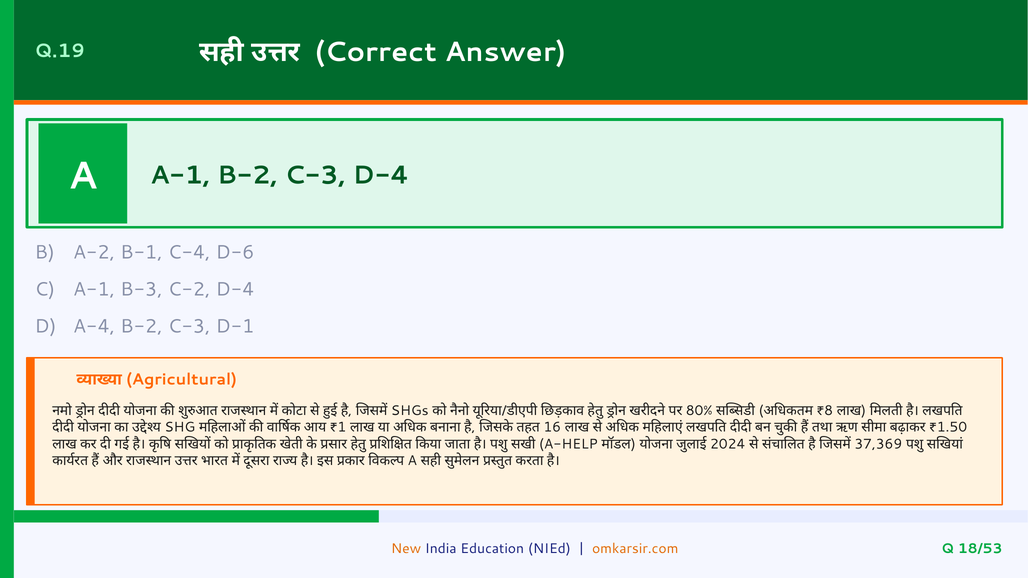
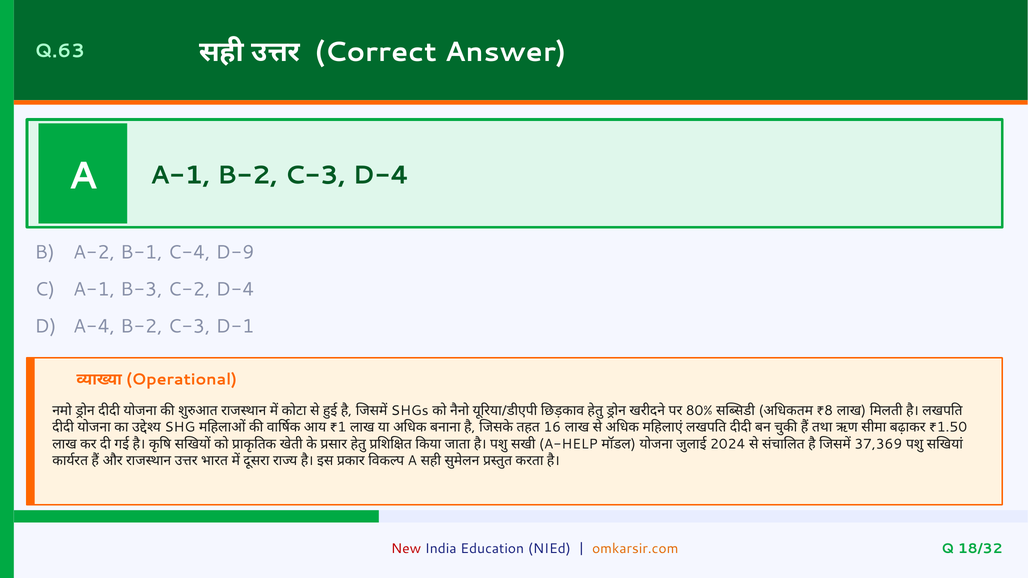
Q.19: Q.19 -> Q.63 (60, 51)
D-6: D-6 -> D-9 (235, 253)
Agricultural: Agricultural -> Operational (182, 380)
New colour: orange -> red (406, 549)
18/53: 18/53 -> 18/32 (980, 549)
